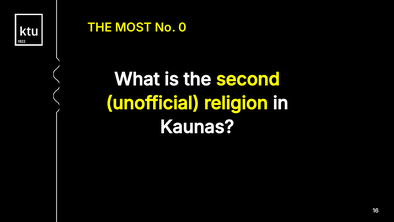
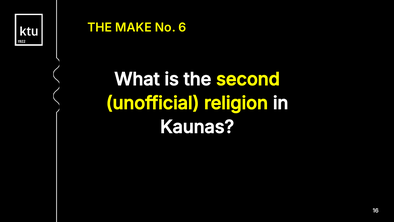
MOST: MOST -> MAKE (133, 27)
0: 0 -> 6 (182, 27)
